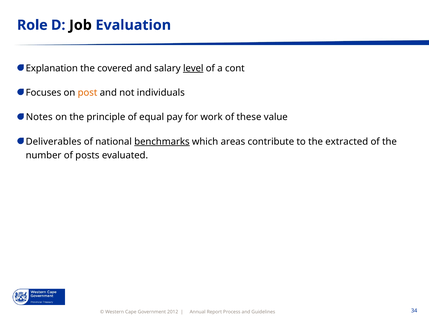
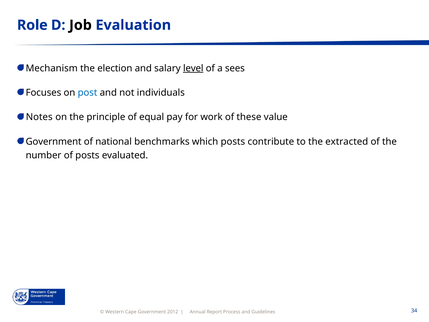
Explanation: Explanation -> Mechanism (52, 68)
covered: covered -> election (115, 68)
cont: cont -> sees (235, 68)
post colour: orange -> blue (88, 93)
Deliverables: Deliverables -> Government (54, 141)
benchmarks underline: present -> none (162, 141)
which areas: areas -> posts (233, 141)
